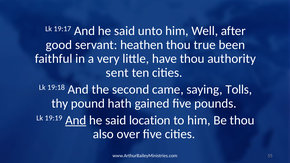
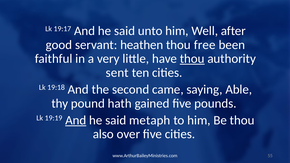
true: true -> free (205, 45)
thou underline: none -> present (192, 59)
Tolls: Tolls -> Able (239, 90)
location: location -> metaph (150, 120)
